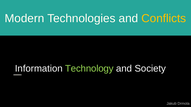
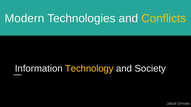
Technology colour: light green -> yellow (89, 69)
